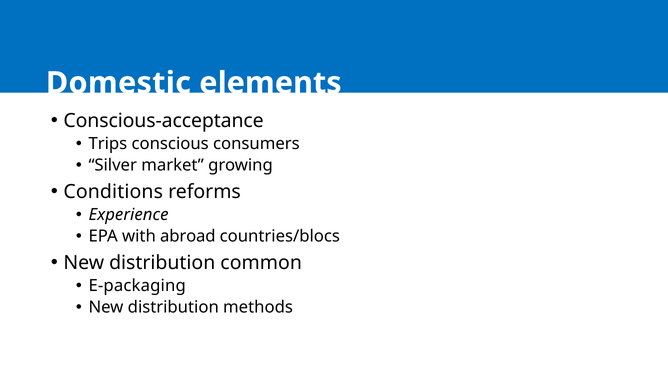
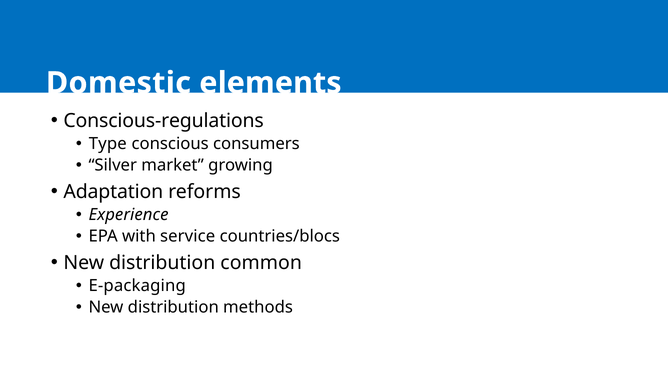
Conscious-acceptance: Conscious-acceptance -> Conscious-regulations (164, 121)
Trips: Trips -> Type (108, 144)
Conditions: Conditions -> Adaptation (113, 192)
abroad: abroad -> service (188, 236)
